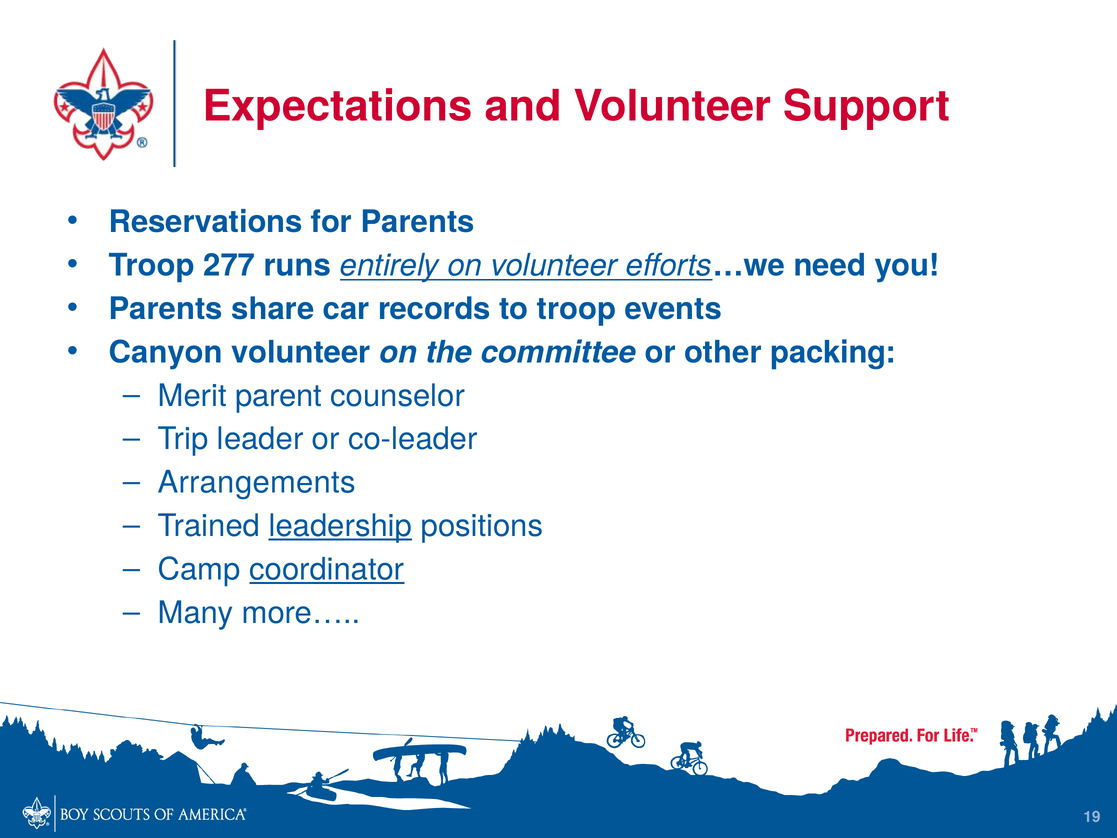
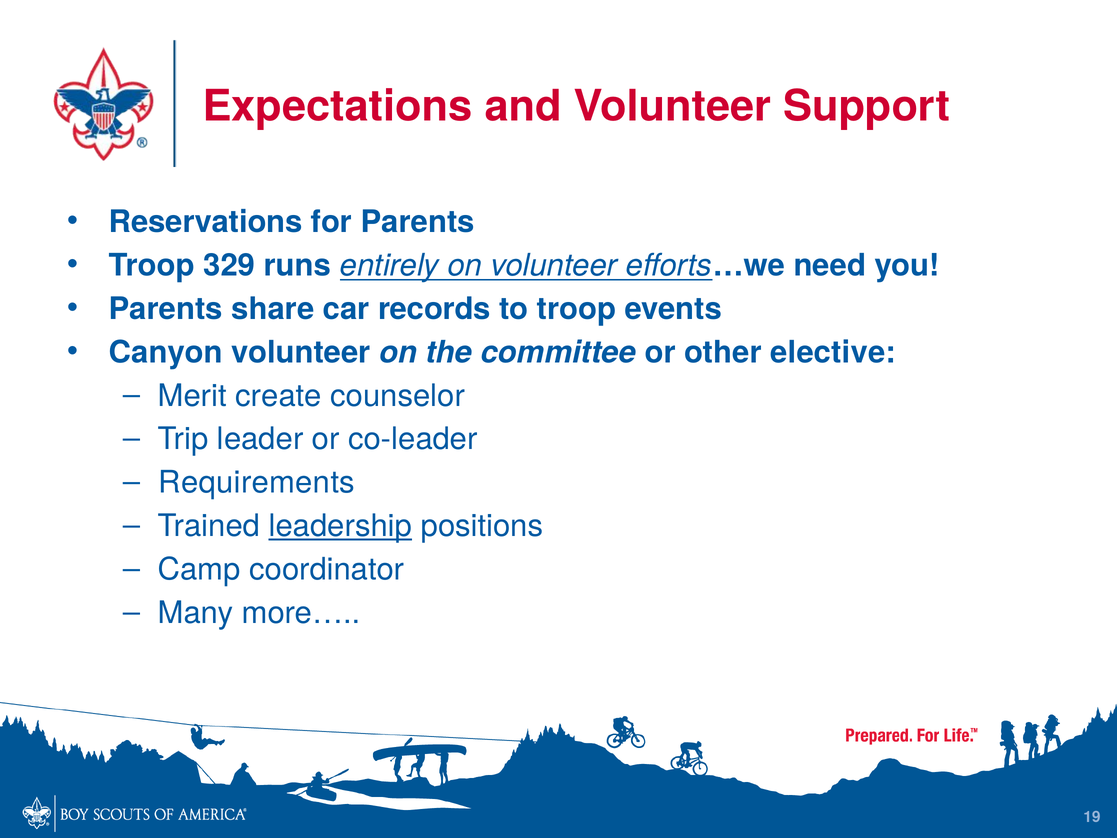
277: 277 -> 329 (229, 265)
packing: packing -> elective (833, 352)
parent: parent -> create (279, 396)
Arrangements: Arrangements -> Requirements (257, 483)
coordinator underline: present -> none (327, 569)
